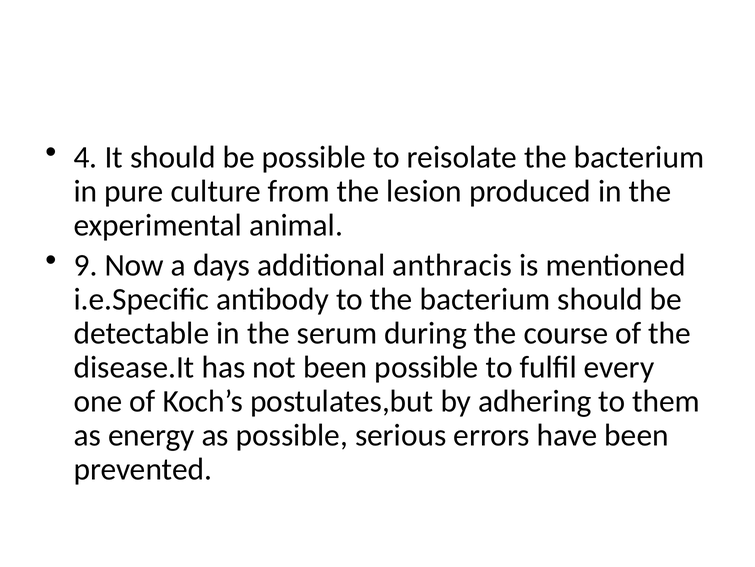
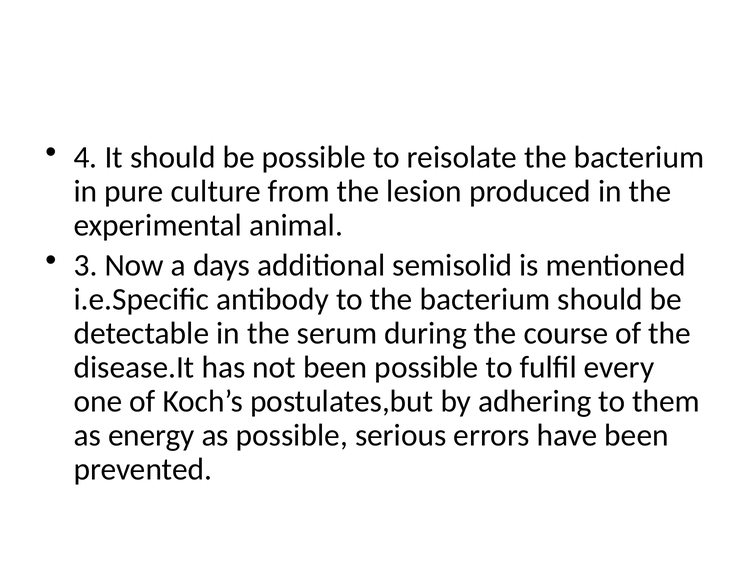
9: 9 -> 3 (86, 265)
anthracis: anthracis -> semisolid (452, 265)
